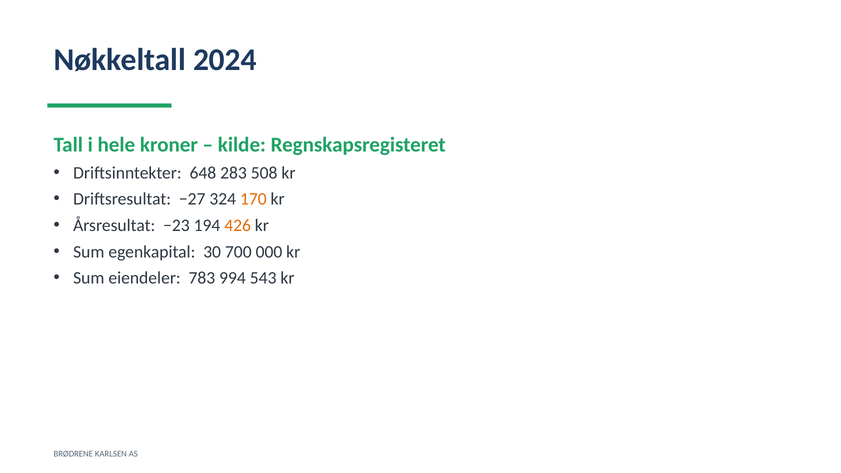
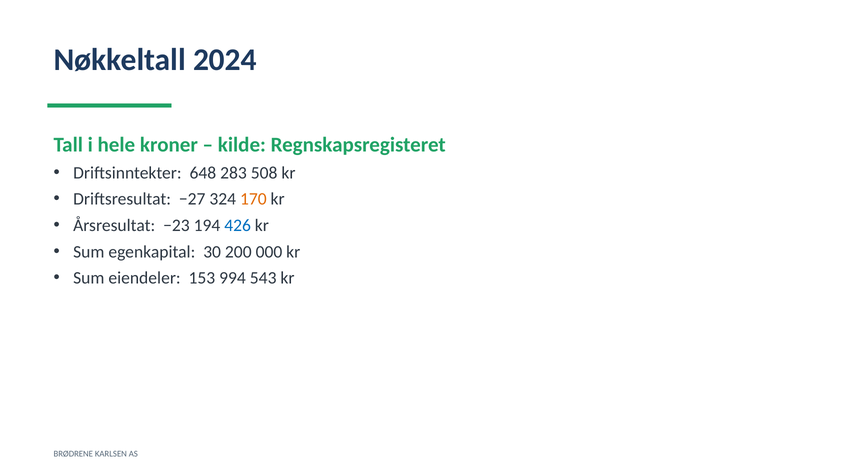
426 colour: orange -> blue (238, 226)
700: 700 -> 200 (238, 252)
783: 783 -> 153 (202, 278)
